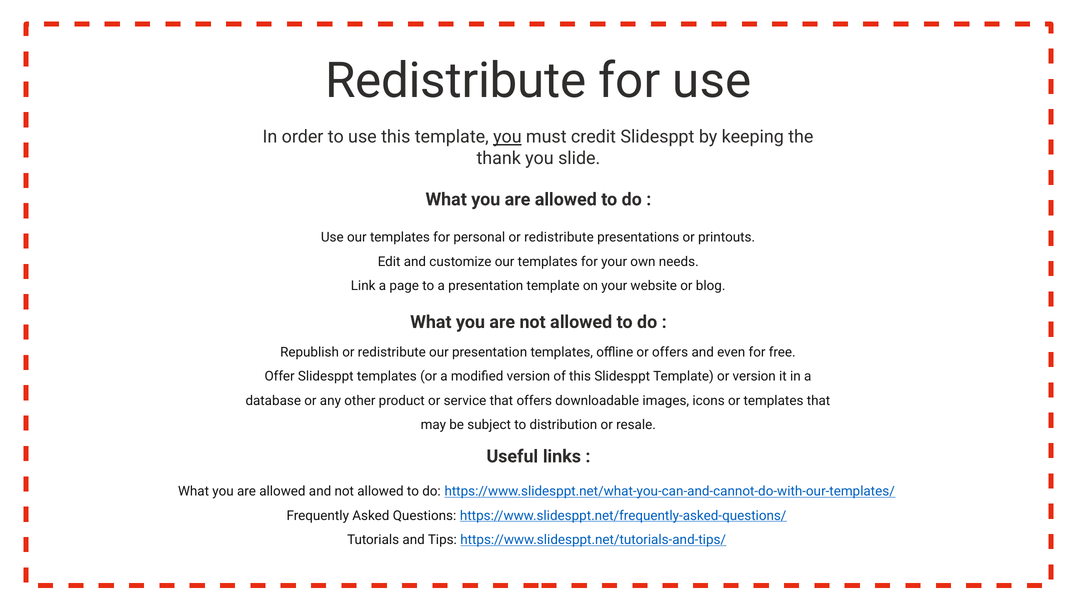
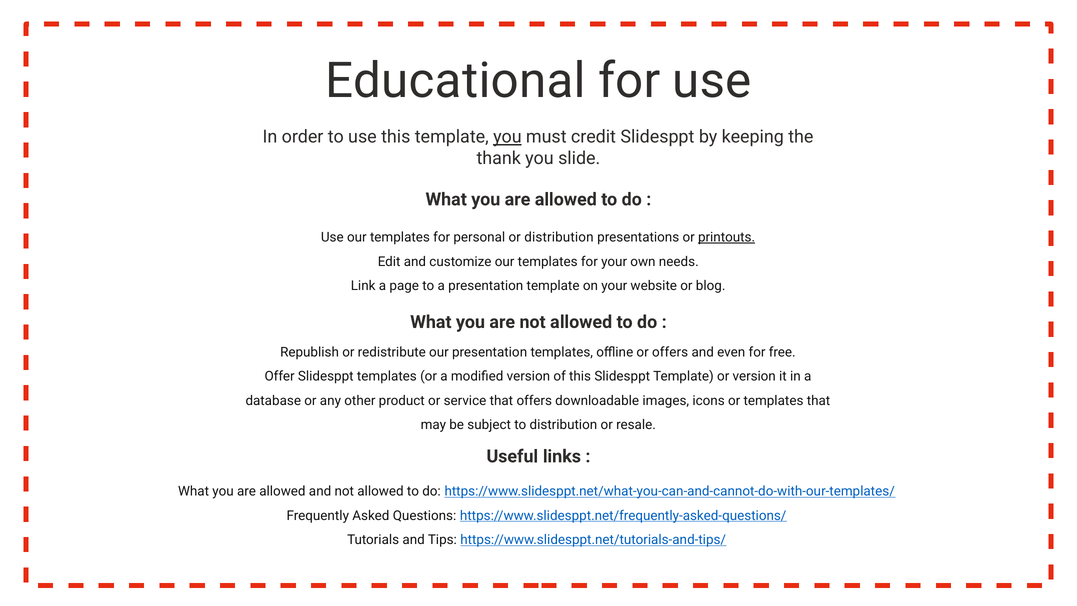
Redistribute: Redistribute -> Educational (455, 81)
personal or redistribute: redistribute -> distribution (559, 237)
printouts underline: none -> present (727, 237)
